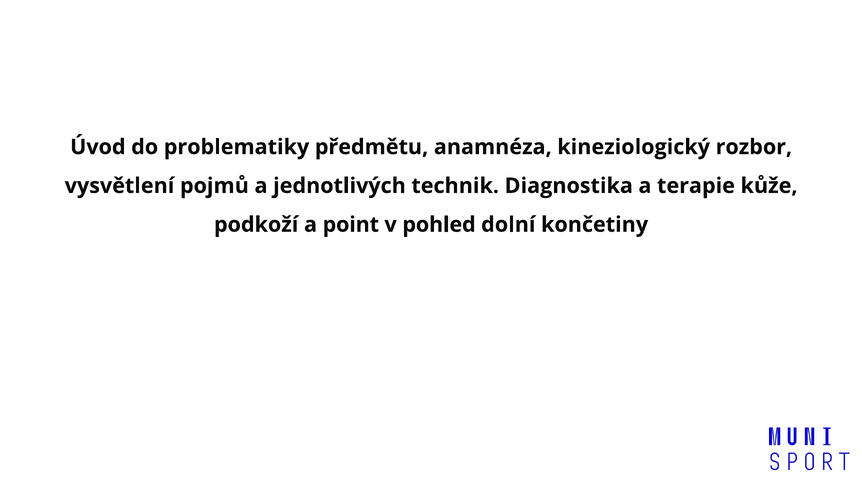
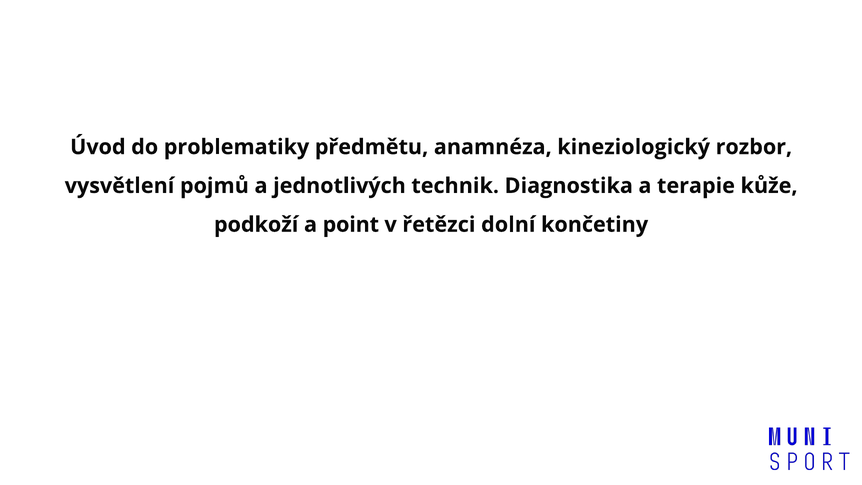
pohled: pohled -> řetězci (439, 225)
